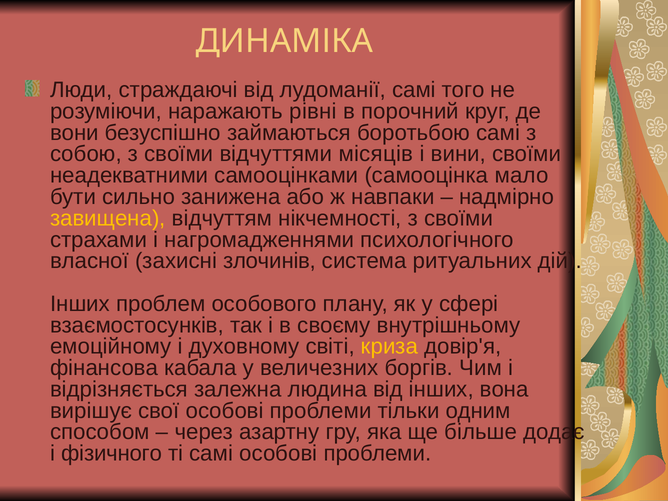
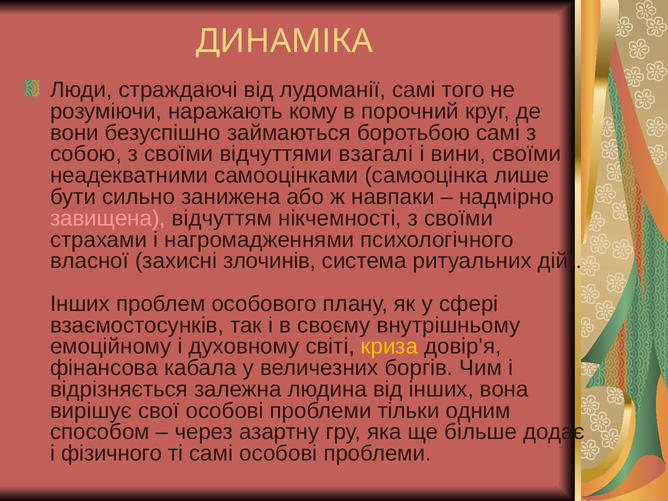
рівні: рівні -> кому (313, 111)
місяців: місяців -> взагалі (376, 154)
мало: мало -> лише (522, 176)
завищена colour: yellow -> pink (108, 218)
